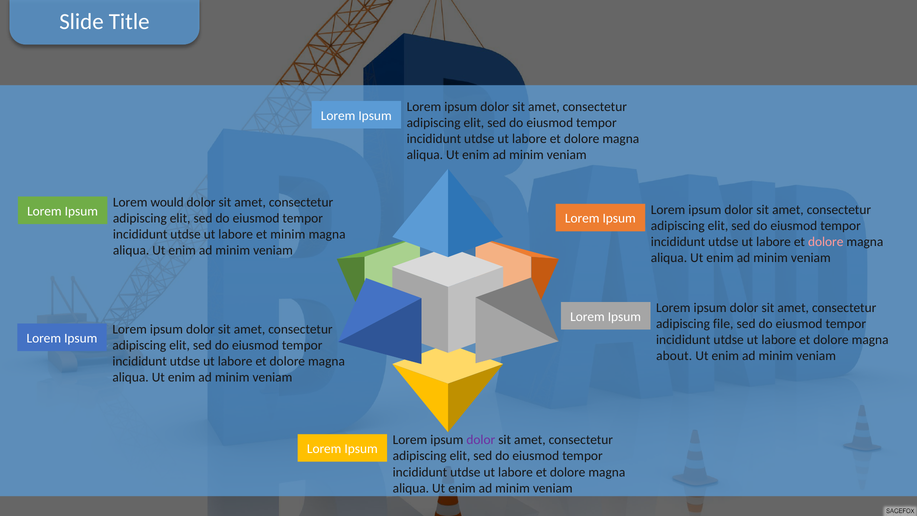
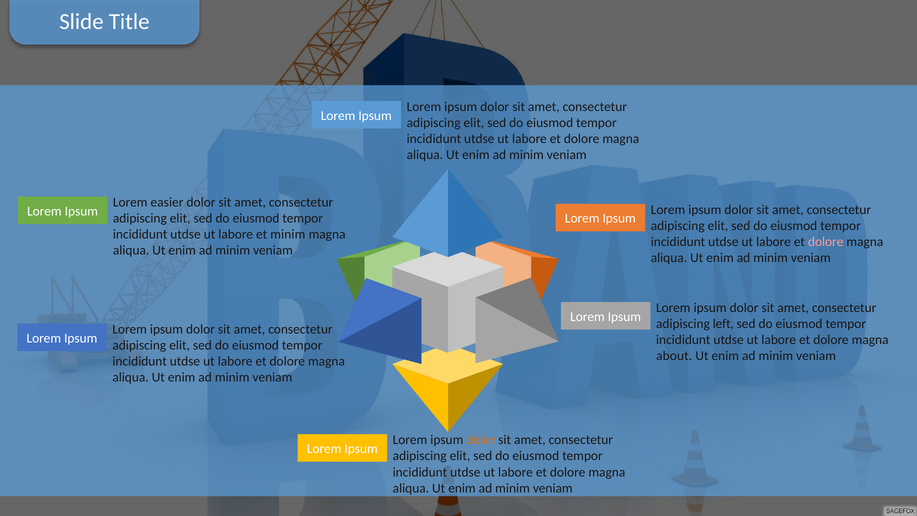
would: would -> easier (167, 202)
file: file -> left (723, 324)
dolor colour: purple -> orange (481, 440)
